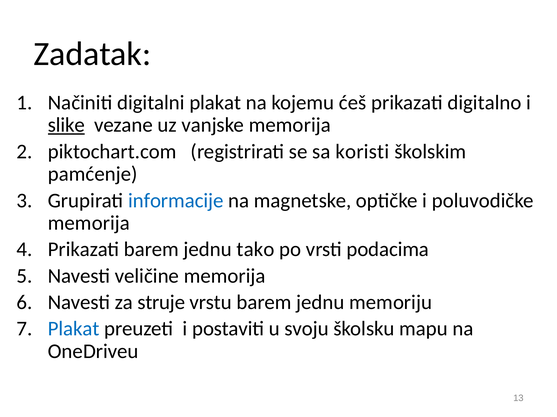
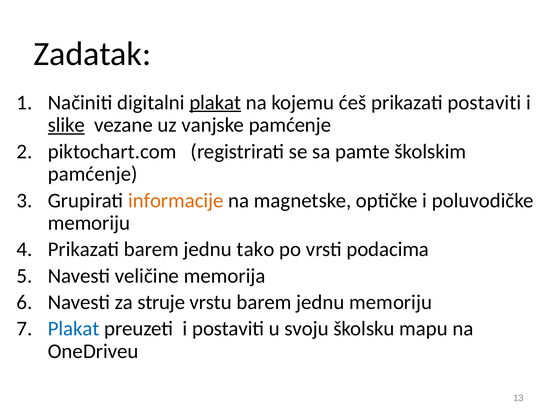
plakat underline: none -> present (215, 103)
prikazati digitalno: digitalno -> postaviti (484, 103)
vanjske memorija: memorija -> pamćenje (290, 125)
koristi: koristi -> pamte (363, 152)
informacije colour: blue -> orange (176, 201)
memorija: memorija -> memoriju (89, 223)
